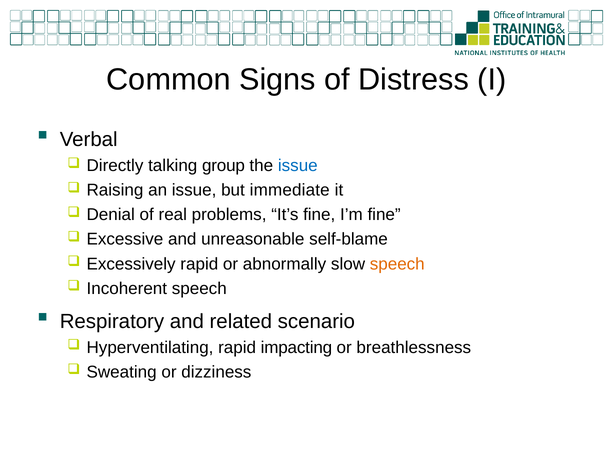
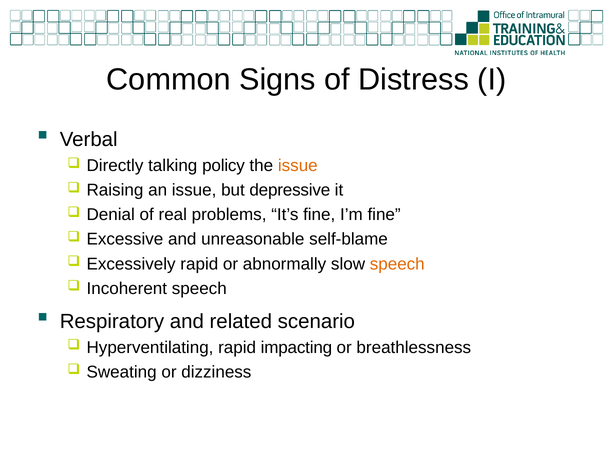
group: group -> policy (224, 166)
issue colour: blue -> orange (298, 166)
immediate: immediate -> depressive (290, 190)
